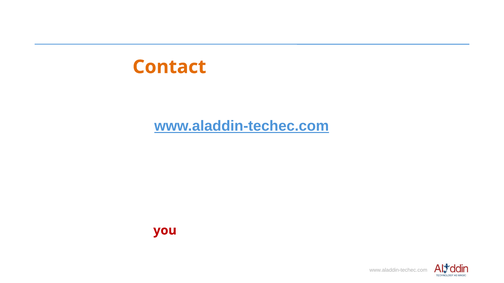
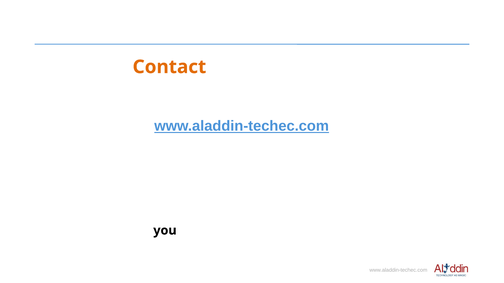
you colour: red -> black (165, 231)
